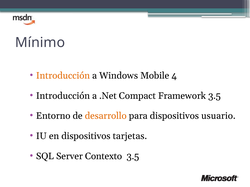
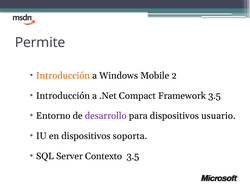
Mínimo: Mínimo -> Permite (40, 43)
4: 4 -> 2 (174, 76)
desarrollo colour: orange -> purple (106, 116)
tarjetas: tarjetas -> soporta (130, 136)
